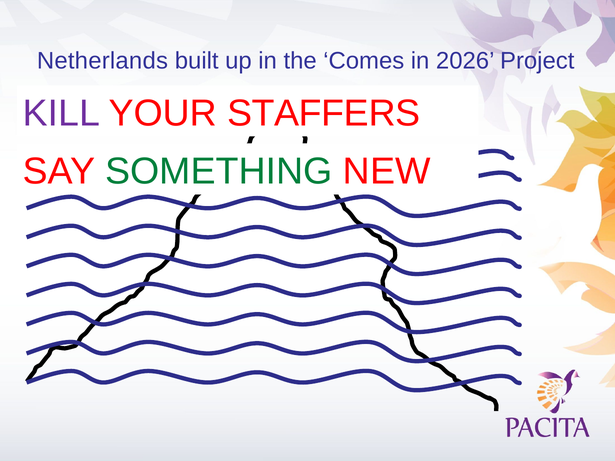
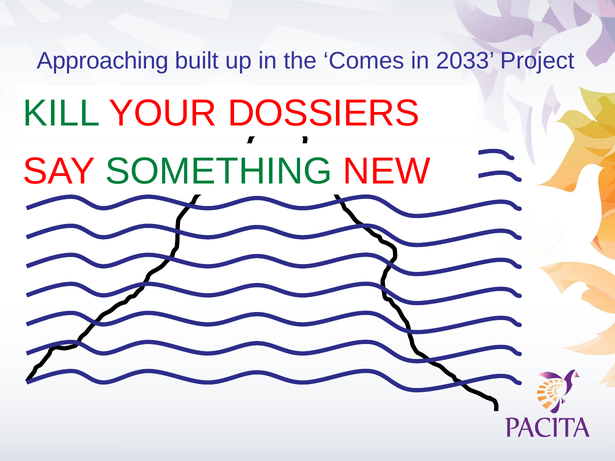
Netherlands: Netherlands -> Approaching (103, 61)
2026: 2026 -> 2033 (465, 61)
KILL colour: purple -> green (62, 114)
STAFFERS: STAFFERS -> DOSSIERS (324, 114)
